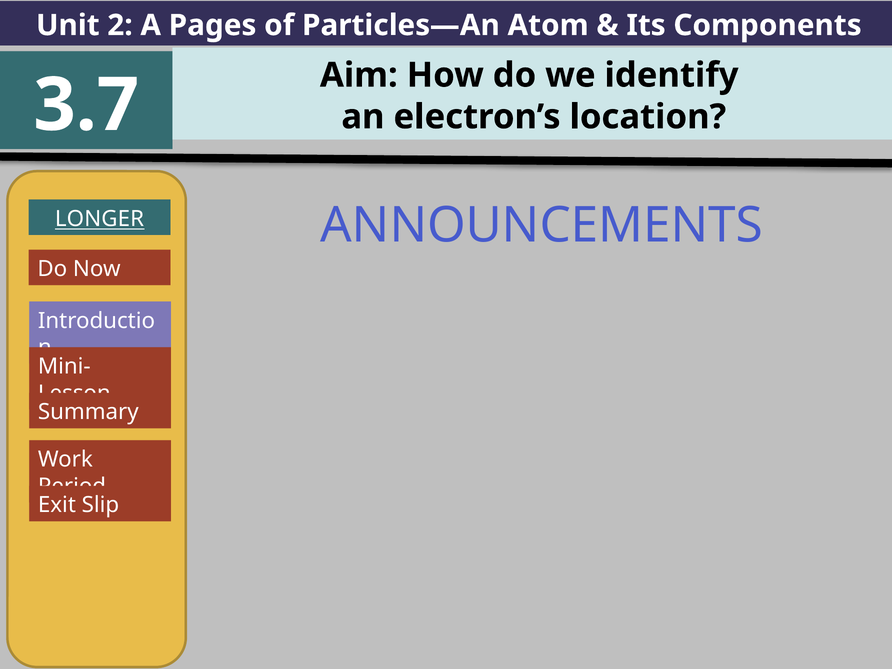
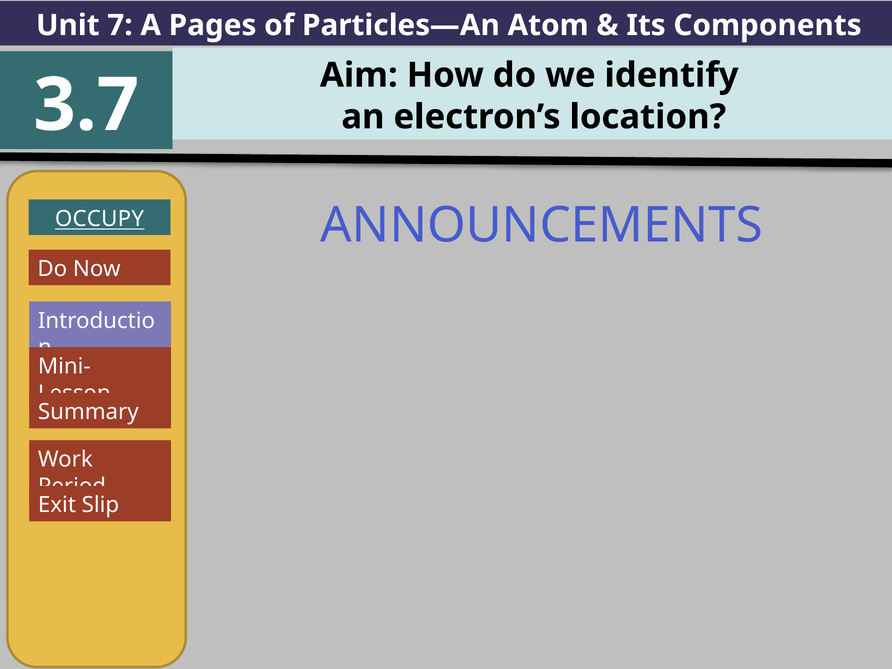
2: 2 -> 7 (120, 25)
LONGER: LONGER -> OCCUPY (99, 219)
